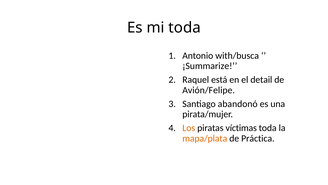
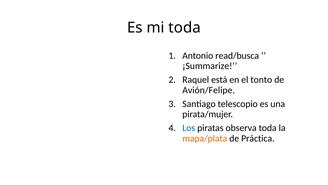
with/busca: with/busca -> read/busca (237, 55)
detail: detail -> tonto (261, 80)
abandonó: abandonó -> telescopio (238, 104)
Los colour: orange -> blue (189, 128)
víctimas: víctimas -> observa (241, 128)
